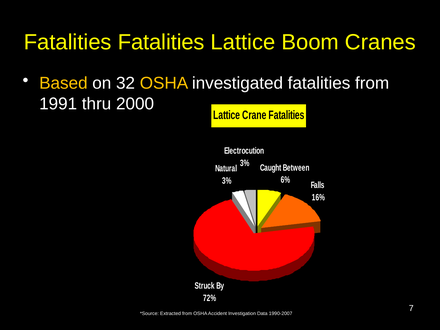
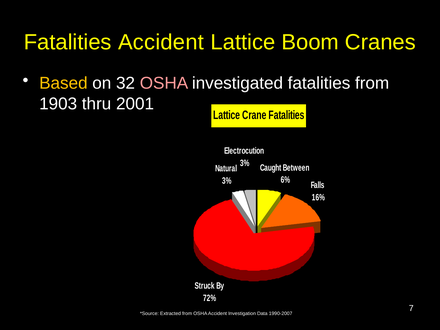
Fatalities Fatalities: Fatalities -> Accident (161, 42)
OSHA colour: yellow -> pink (164, 83)
1991: 1991 -> 1903 (58, 104)
2000: 2000 -> 2001 (135, 104)
